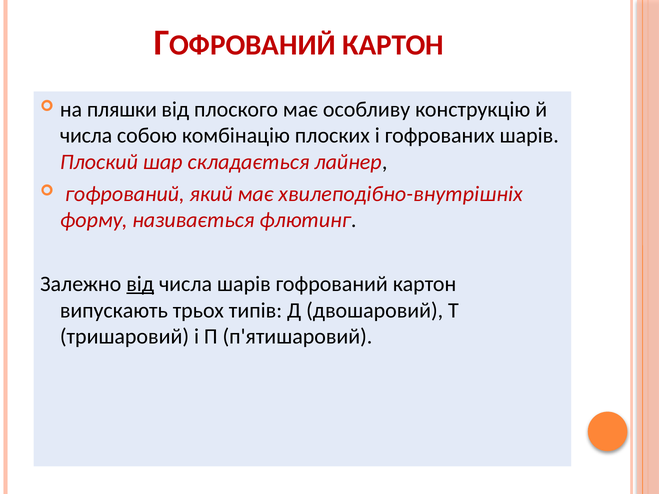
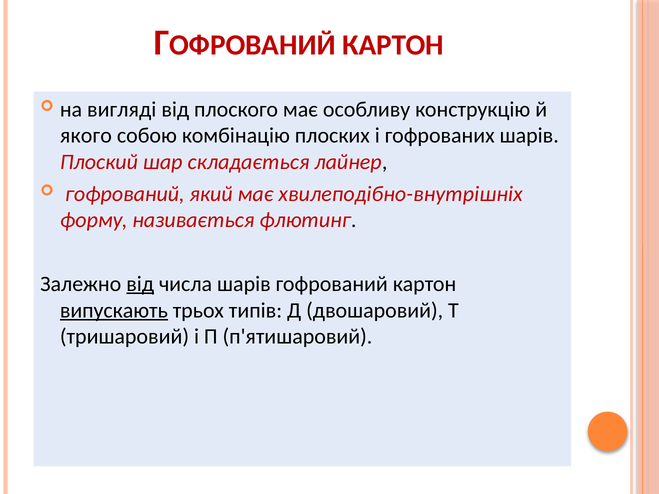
пляшки: пляшки -> вигляді (122, 109)
числа: числа -> якого (86, 136)
випускають underline: none -> present (114, 310)
